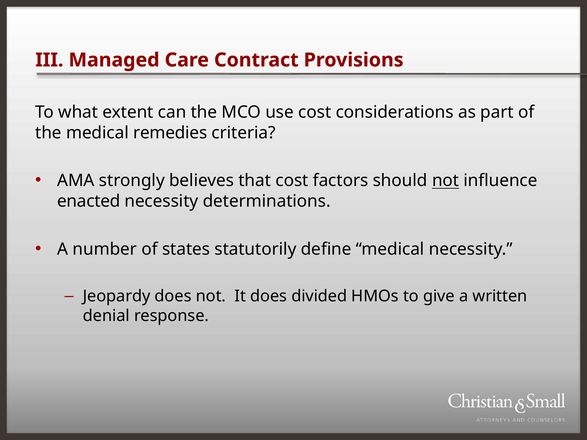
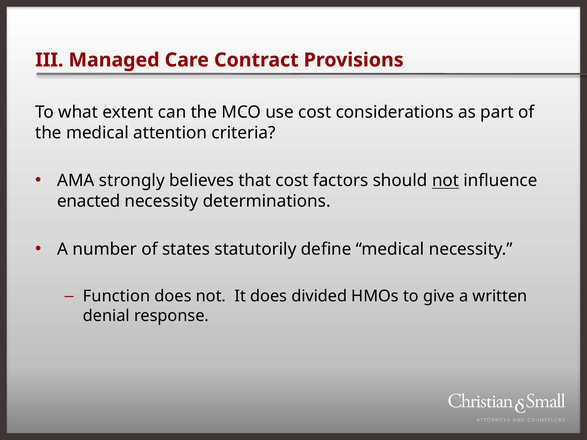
remedies: remedies -> attention (170, 133)
Jeopardy: Jeopardy -> Function (117, 296)
